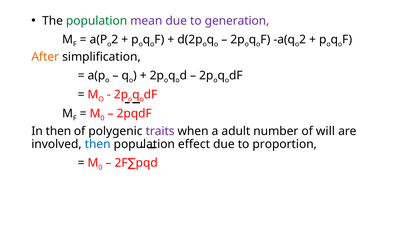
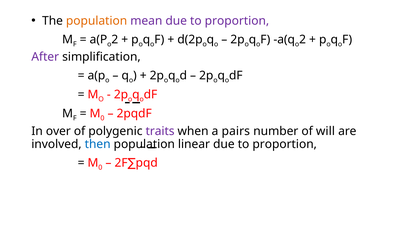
population colour: green -> orange (97, 21)
mean due to generation: generation -> proportion (237, 21)
After colour: orange -> purple (45, 57)
In then: then -> over (58, 131)
adult: adult -> pairs (236, 131)
effect: effect -> linear (194, 144)
